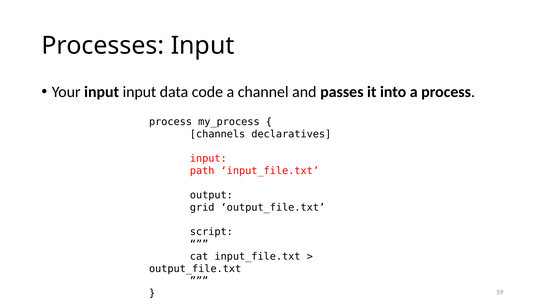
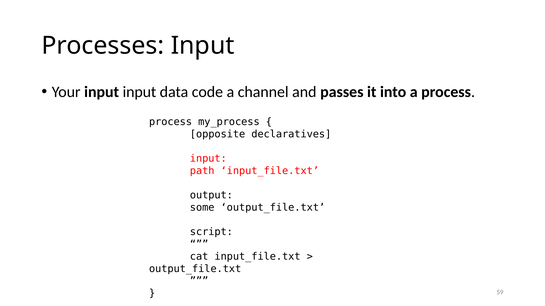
channels: channels -> opposite (218, 134)
grid: grid -> some (202, 208)
